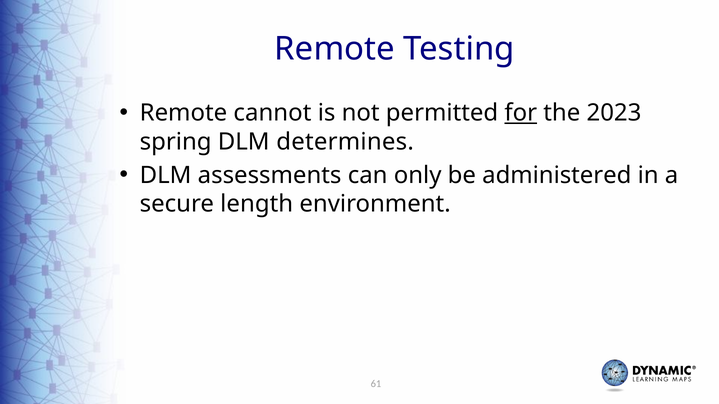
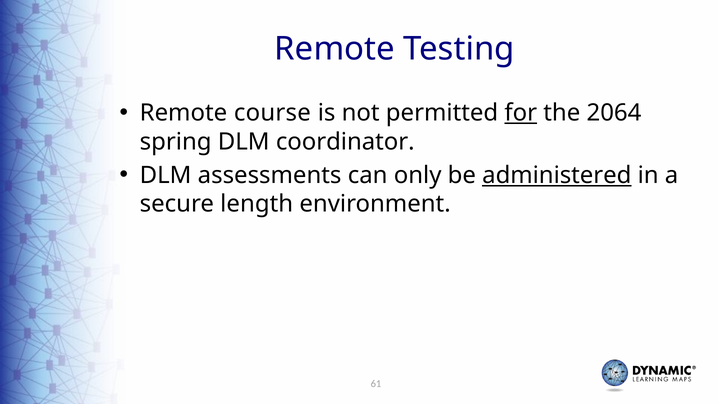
cannot: cannot -> course (272, 113)
2023: 2023 -> 2064 (614, 113)
determines: determines -> coordinator (345, 142)
administered underline: none -> present (557, 176)
